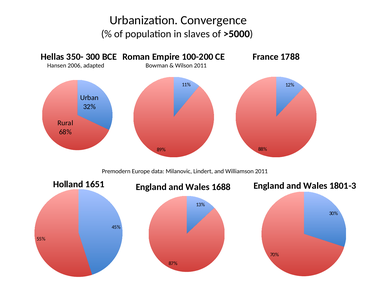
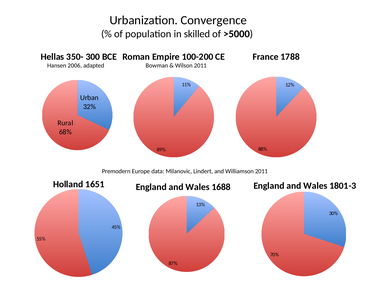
slaves: slaves -> skilled (197, 34)
